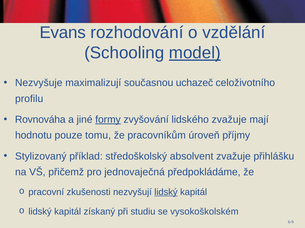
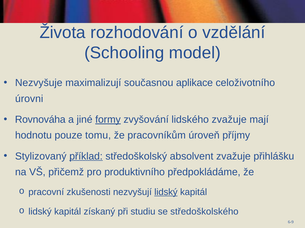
Evans: Evans -> Života (63, 33)
model underline: present -> none (195, 53)
uchazeč: uchazeč -> aplikace (194, 83)
profilu: profilu -> úrovni (29, 99)
příklad underline: none -> present (86, 157)
jednovaječná: jednovaječná -> produktivního (135, 173)
vysokoškolském: vysokoškolském -> středoškolského (204, 212)
